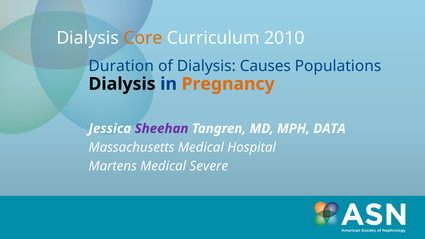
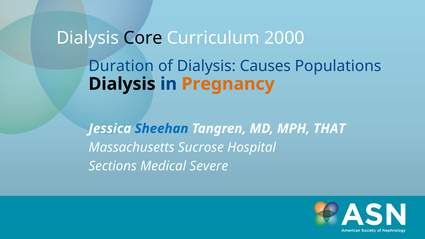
Core colour: orange -> black (143, 38)
2010: 2010 -> 2000 (284, 38)
Sheehan colour: purple -> blue (162, 129)
DATA: DATA -> THAT (329, 129)
Massachusetts Medical: Medical -> Sucrose (201, 147)
Martens: Martens -> Sections (113, 166)
